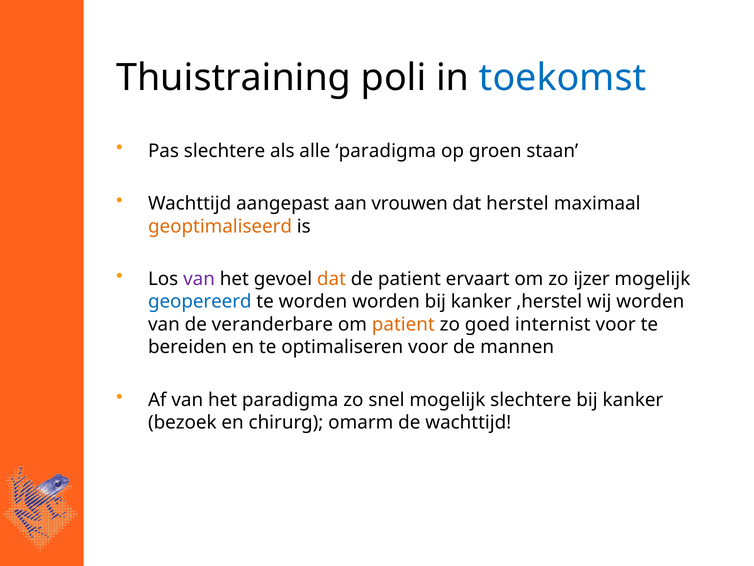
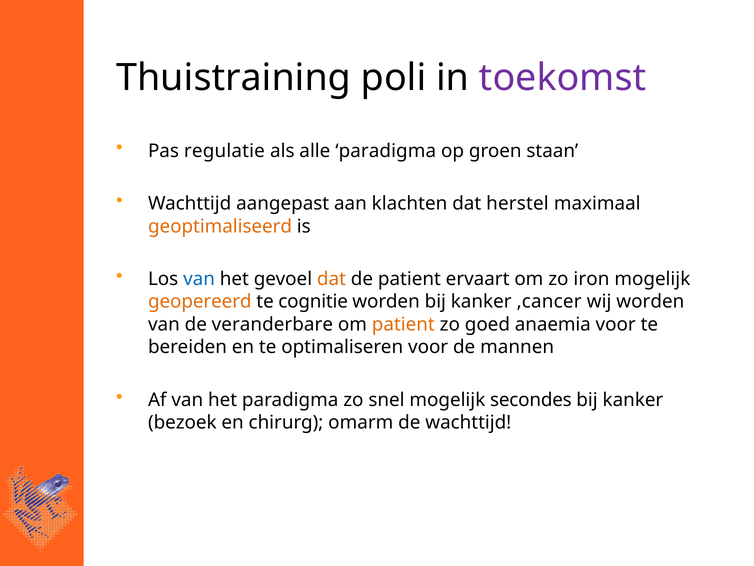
toekomst colour: blue -> purple (563, 78)
Pas slechtere: slechtere -> regulatie (224, 151)
vrouwen: vrouwen -> klachten (410, 203)
van colour: purple -> blue (199, 279)
ijzer: ijzer -> iron (591, 279)
geopereerd colour: blue -> orange (200, 301)
te worden: worden -> cognitie (313, 301)
,herstel: ,herstel -> ,cancer (549, 301)
internist: internist -> anaemia (553, 324)
mogelijk slechtere: slechtere -> secondes (531, 400)
